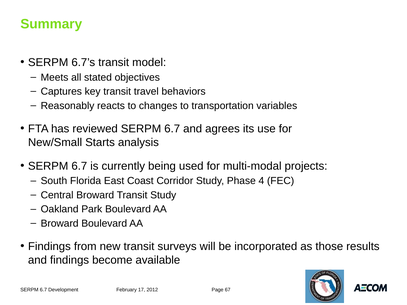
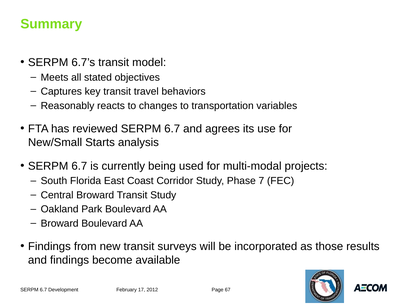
4: 4 -> 7 (261, 181)
